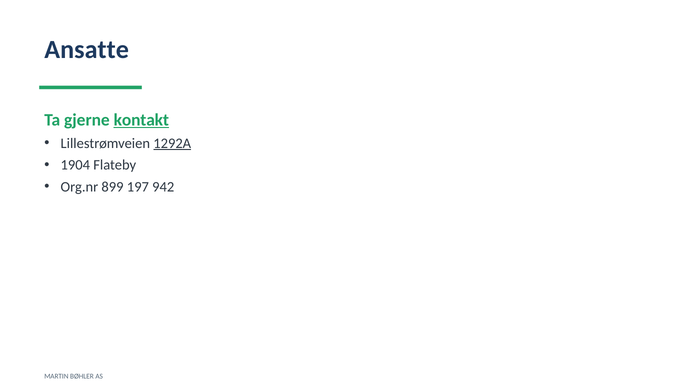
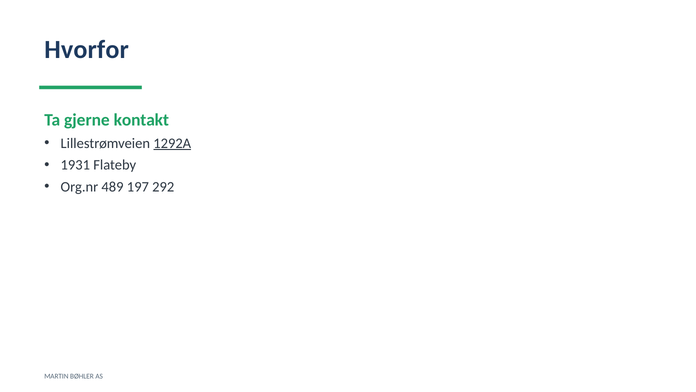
Ansatte: Ansatte -> Hvorfor (87, 50)
kontakt underline: present -> none (141, 120)
1904: 1904 -> 1931 (75, 165)
899: 899 -> 489 (113, 187)
942: 942 -> 292 (163, 187)
